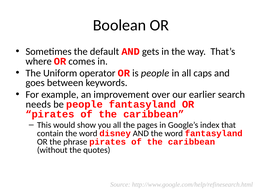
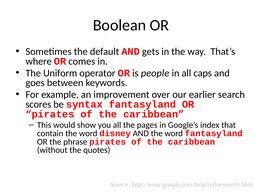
needs: needs -> scores (38, 105)
be people: people -> syntax (84, 105)
